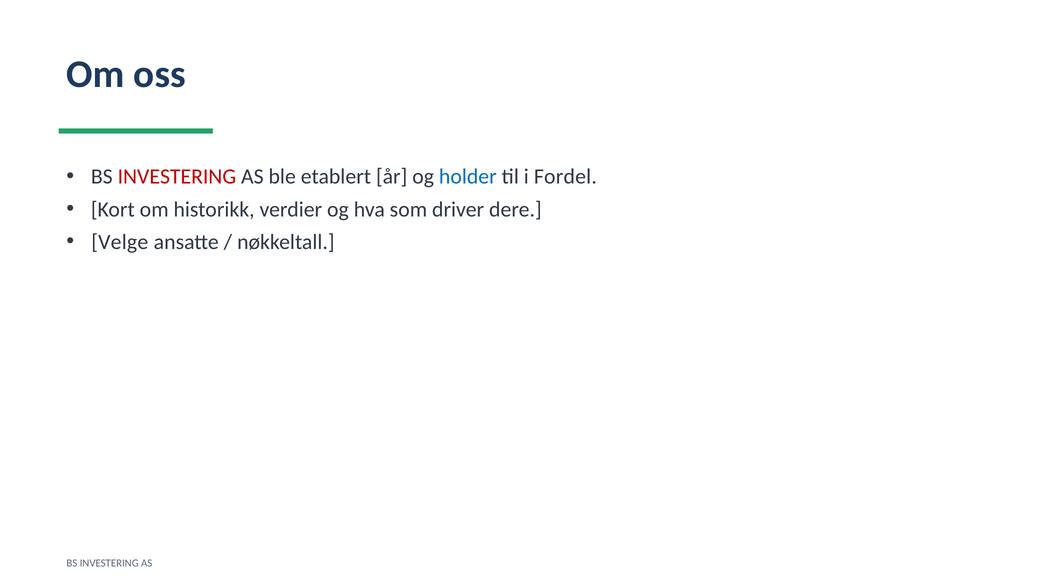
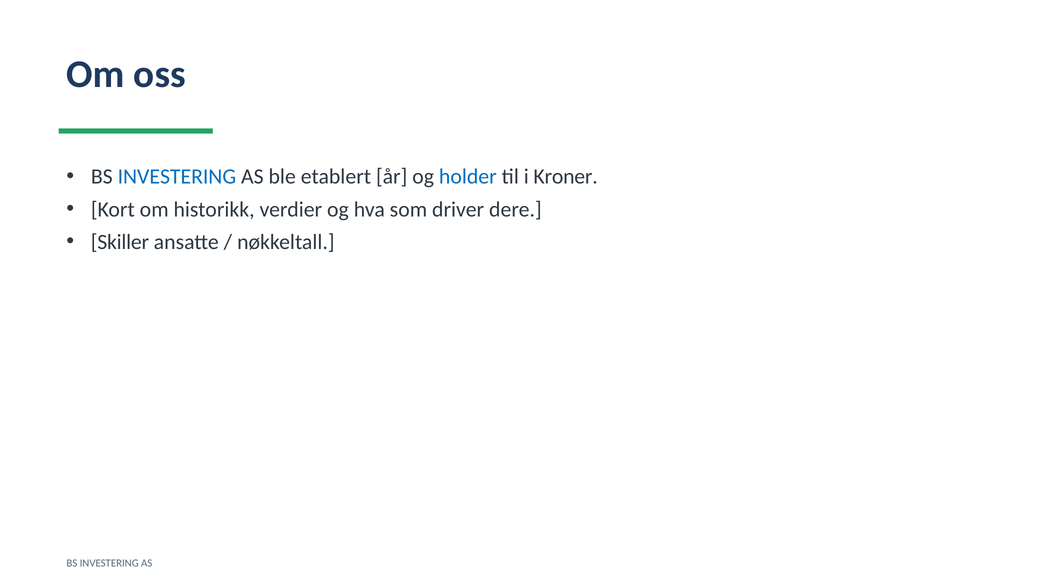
INVESTERING colour: red -> blue (177, 177)
Fordel: Fordel -> Kroner (566, 177)
Velge: Velge -> Skiller (120, 242)
